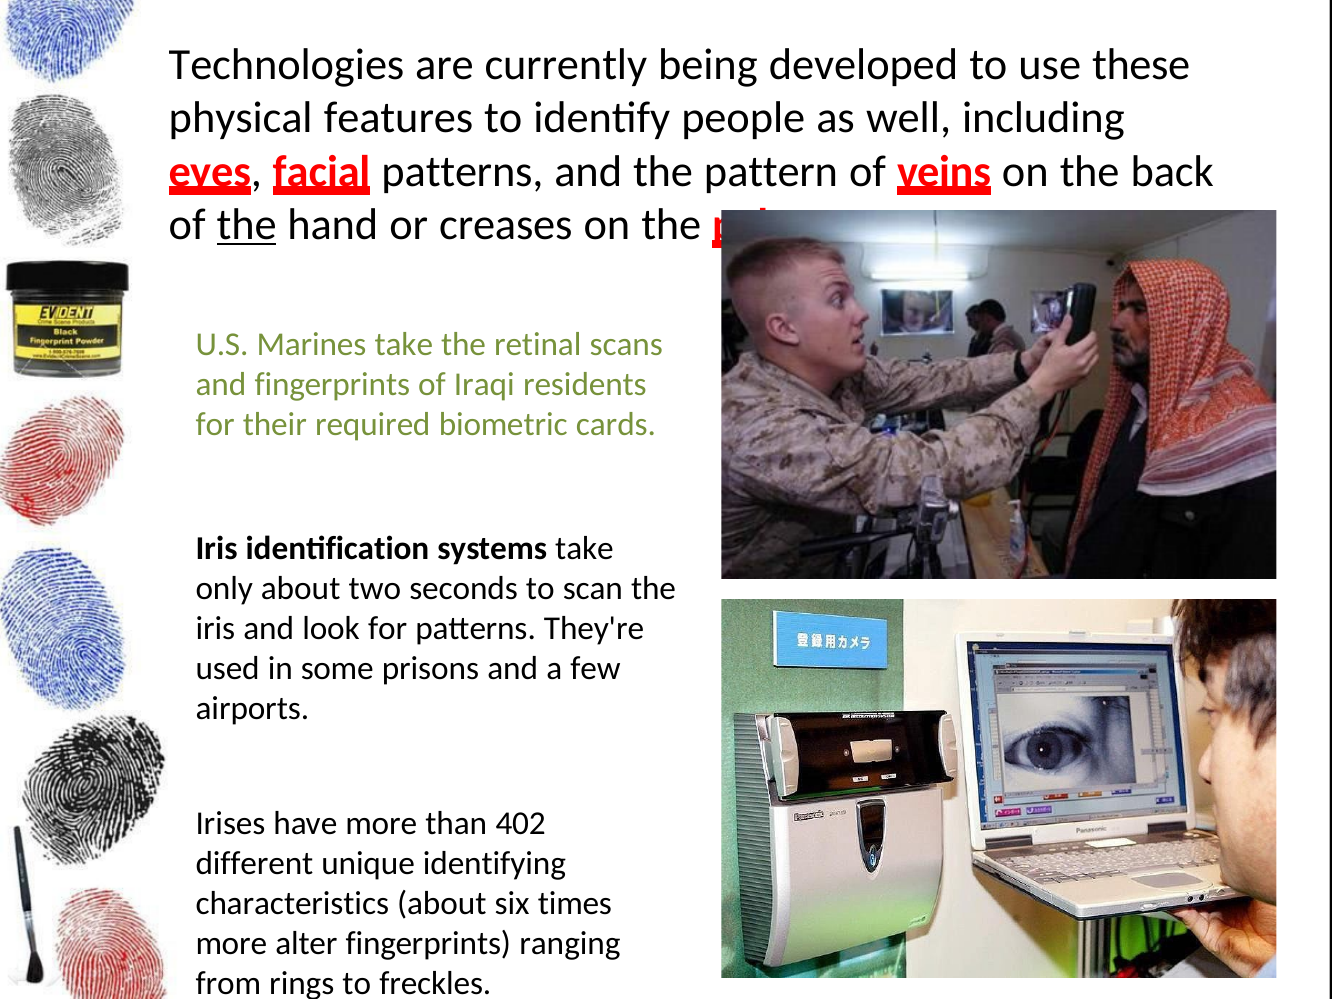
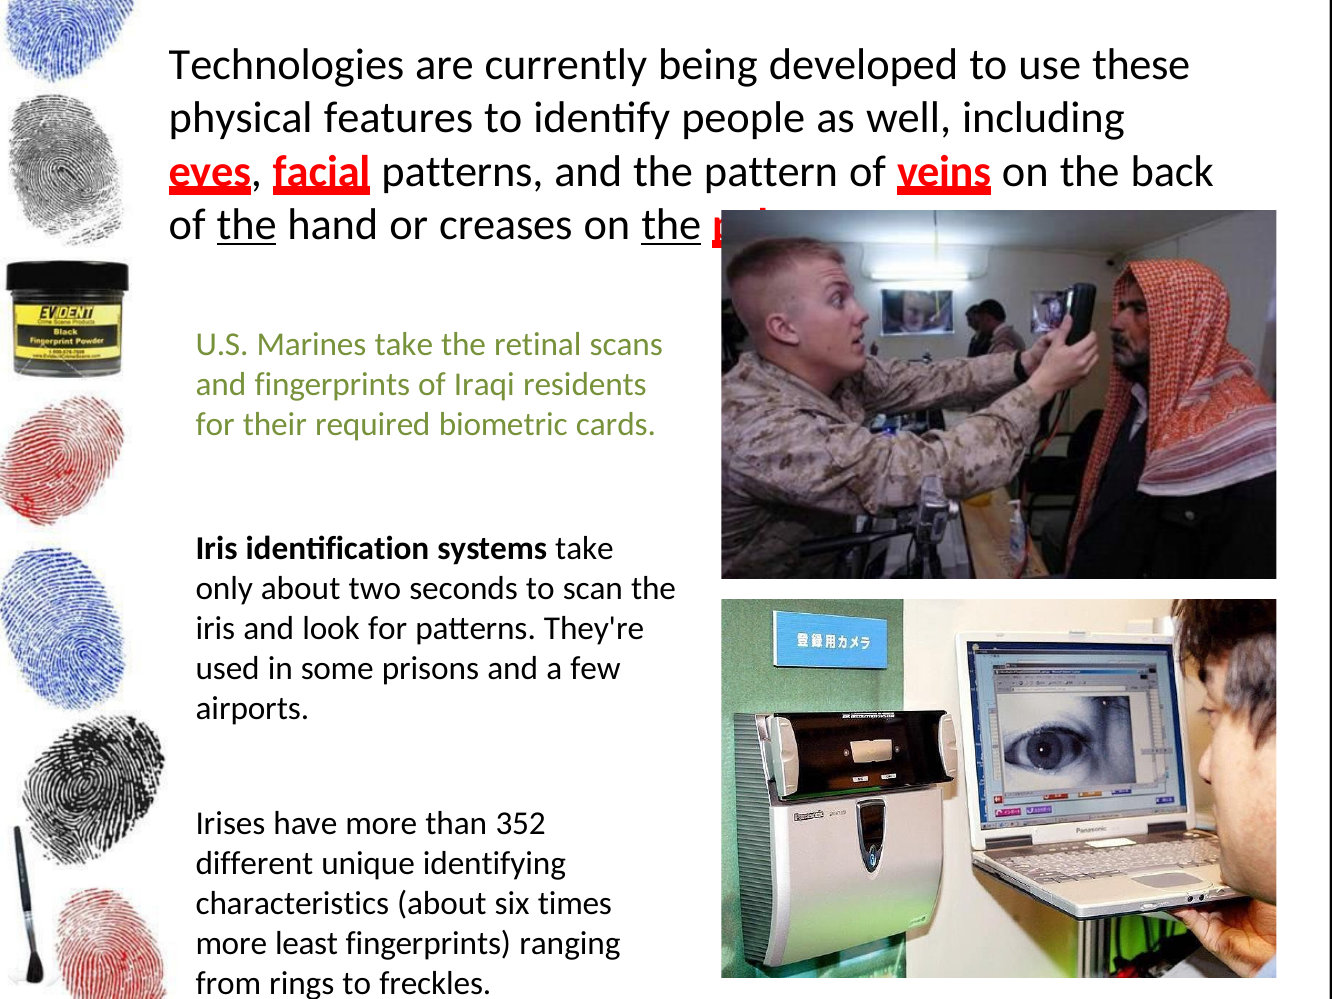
the underline: none -> present (671, 225)
402: 402 -> 352 (521, 824)
alter: alter -> least (306, 944)
